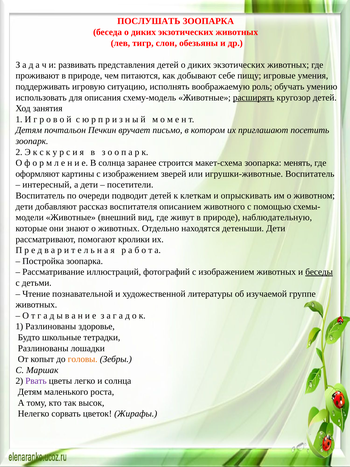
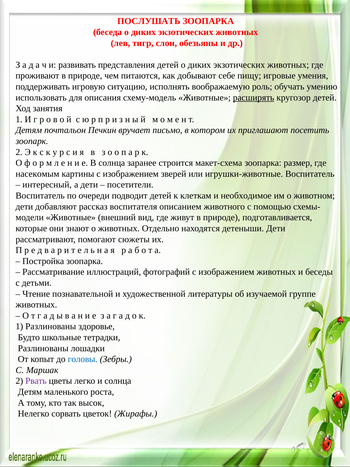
менять: менять -> размер (298, 163)
оформляют: оформляют -> насекомым (37, 174)
опрыскивать: опрыскивать -> необходимое (246, 196)
наблюдательную: наблюдательную -> подготавливается (277, 217)
кролики: кролики -> сюжеты (134, 239)
беседы underline: present -> none (319, 272)
головы colour: orange -> blue (83, 359)
